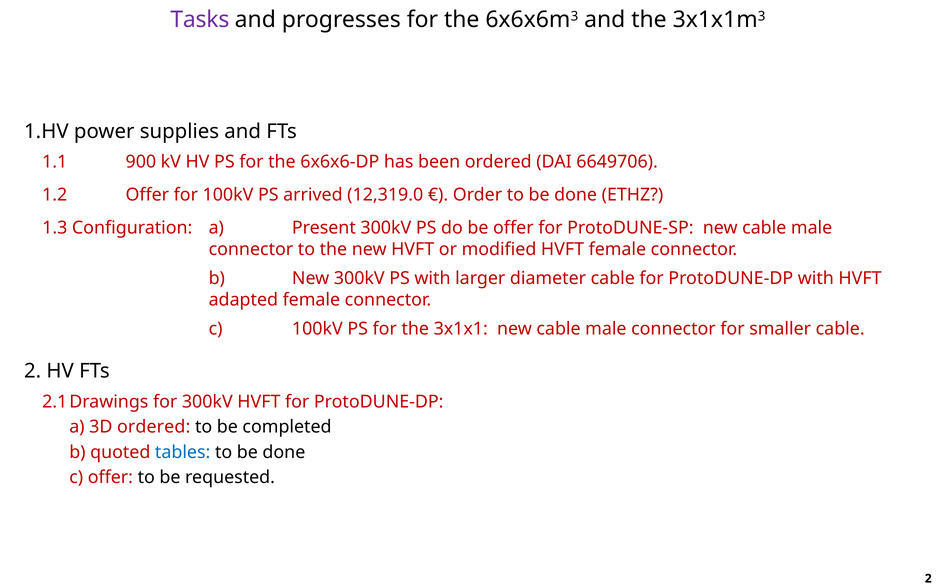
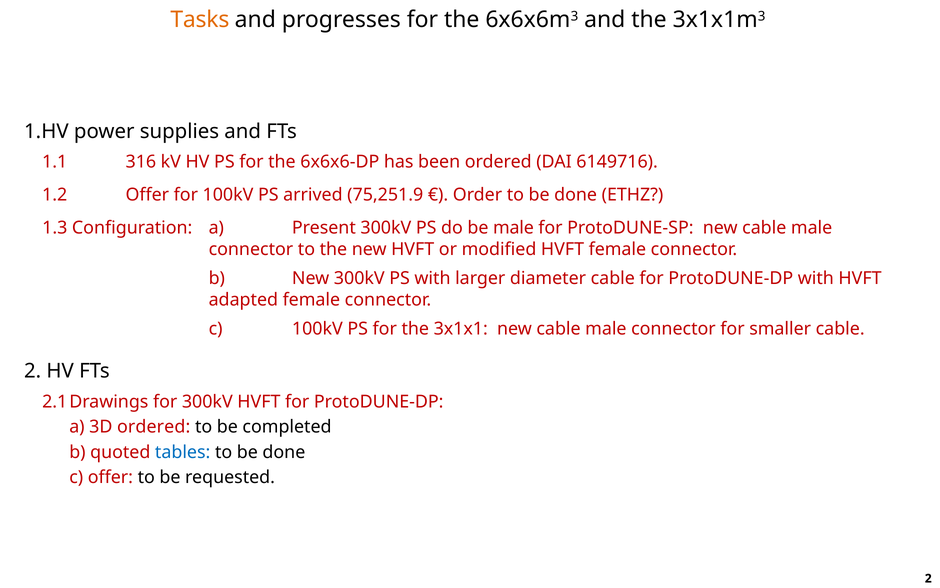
Tasks colour: purple -> orange (200, 20)
900: 900 -> 316 (141, 162)
6649706: 6649706 -> 6149716 (617, 162)
12,319.0: 12,319.0 -> 75,251.9 (385, 195)
be offer: offer -> male (513, 228)
